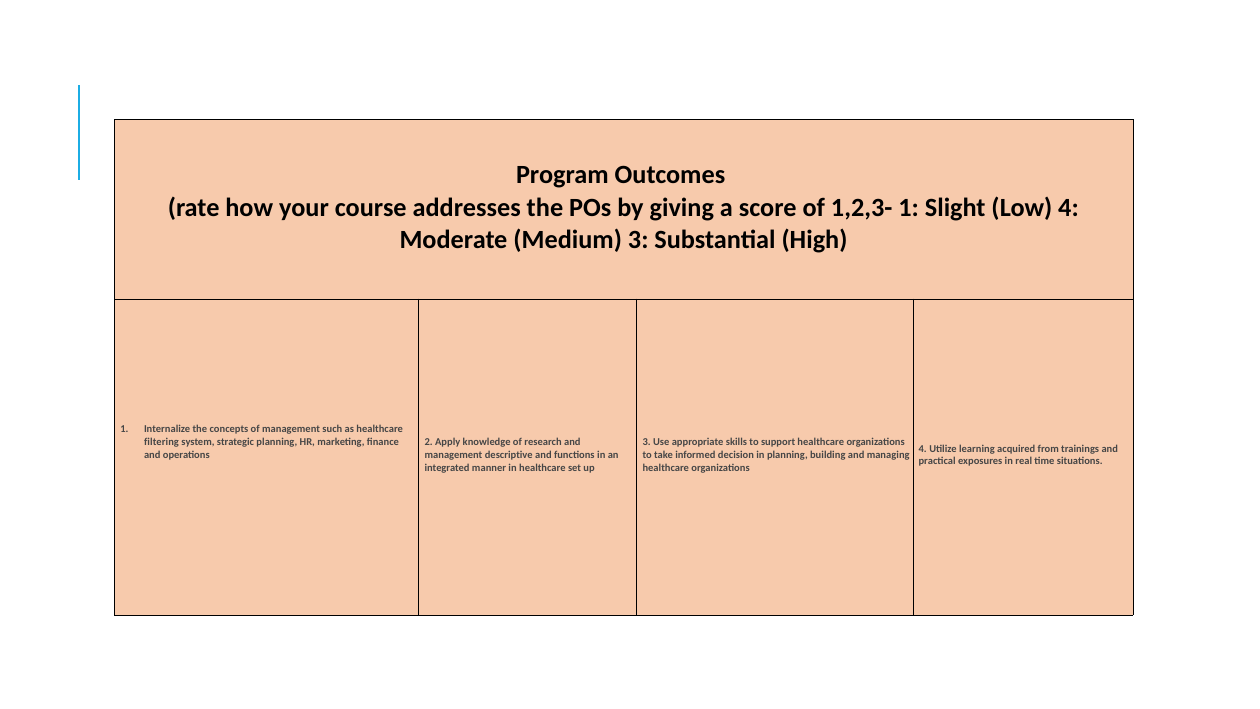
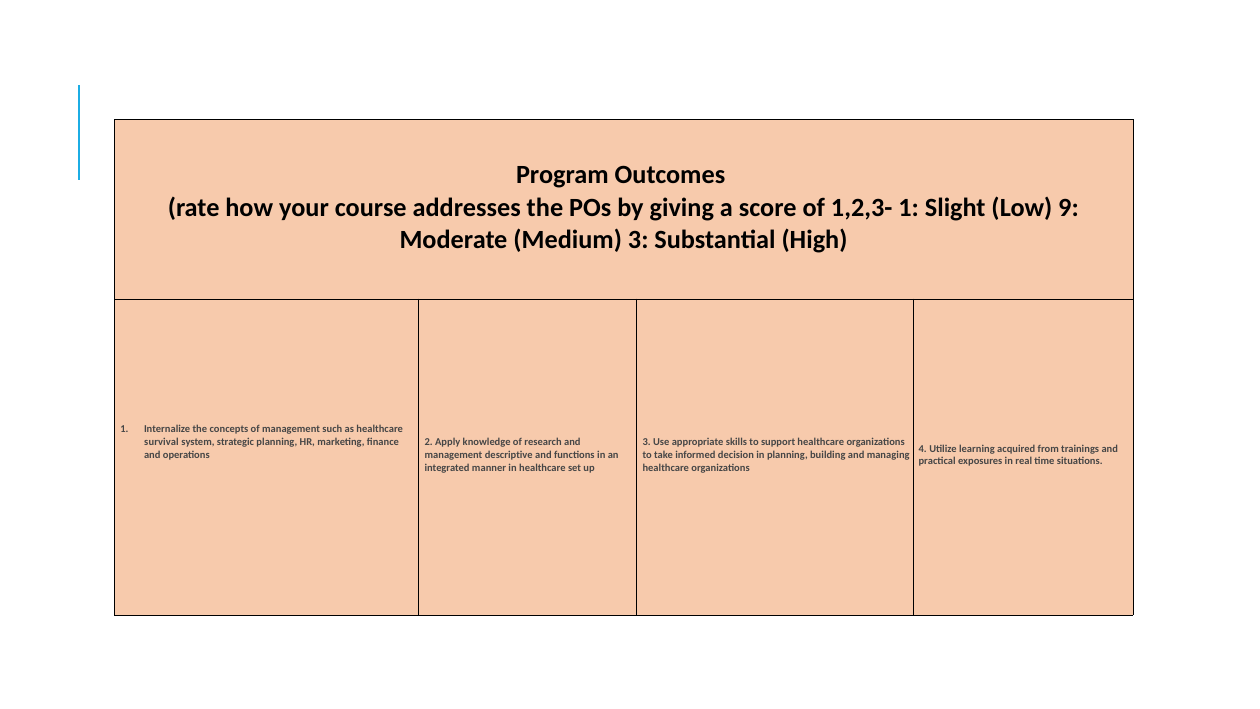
Low 4: 4 -> 9 (1068, 207)
filtering: filtering -> survival (161, 442)
